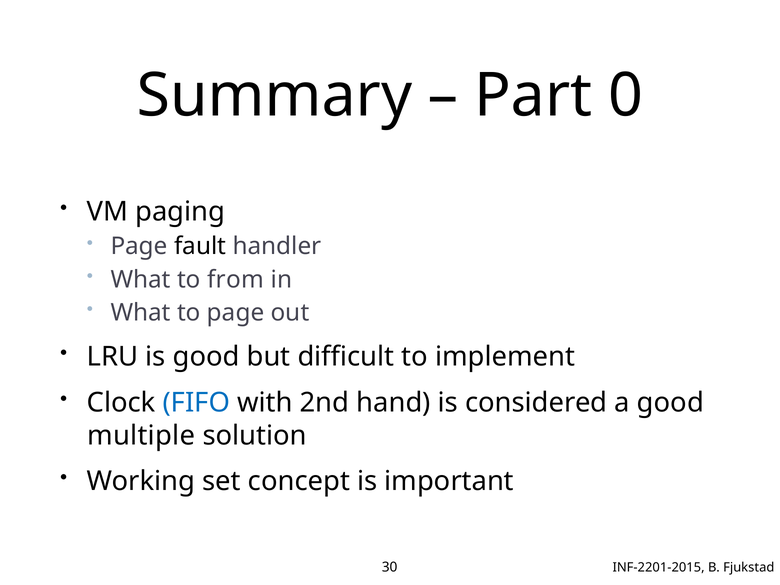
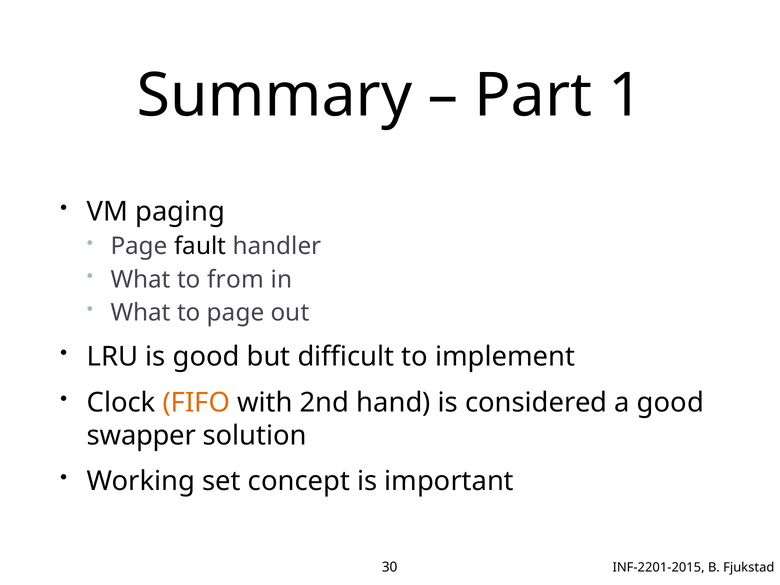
0: 0 -> 1 (626, 96)
FIFO colour: blue -> orange (196, 403)
multiple: multiple -> swapper (141, 436)
